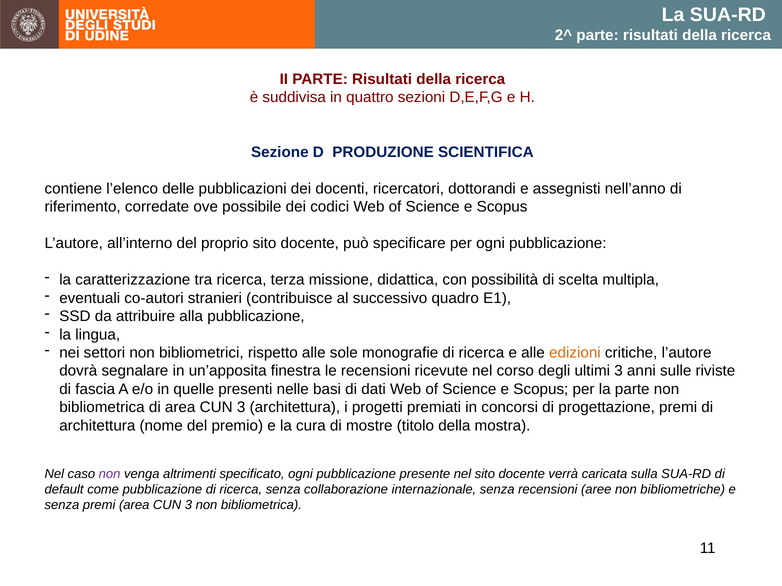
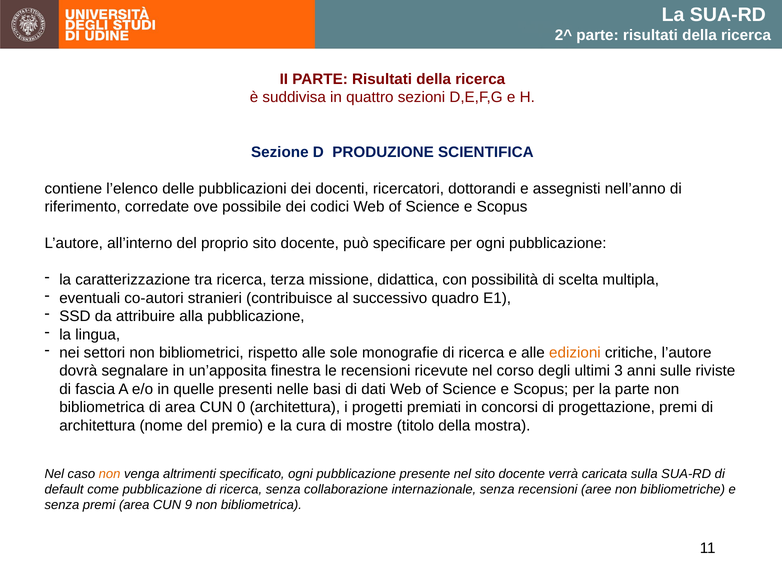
di area CUN 3: 3 -> 0 (241, 408)
non colour: purple -> orange (110, 474)
premi area CUN 3: 3 -> 9 (188, 505)
